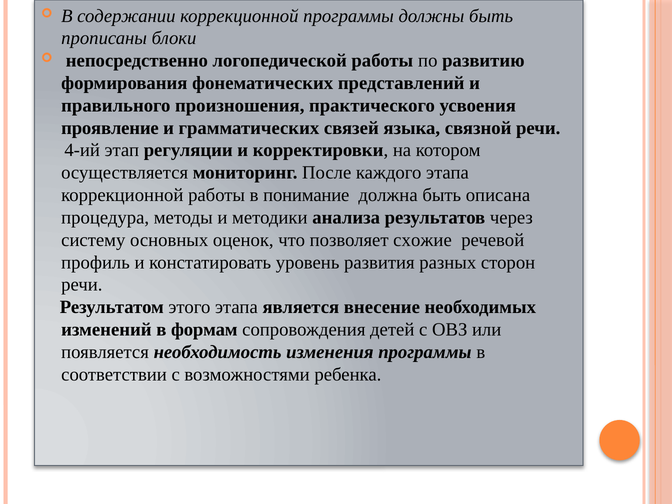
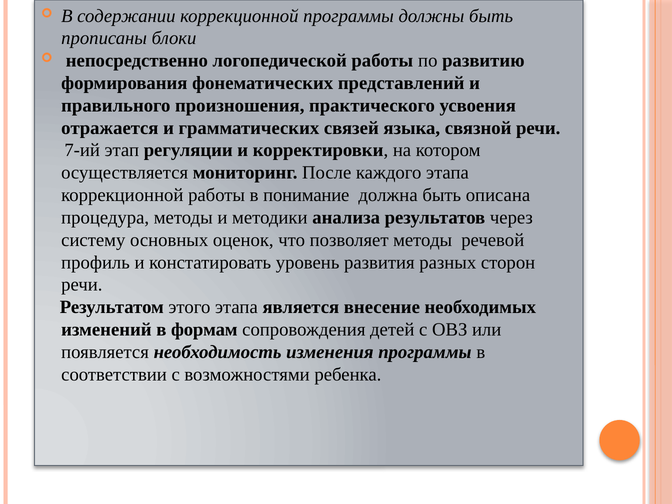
проявление: проявление -> отражается (110, 128)
4-ий: 4-ий -> 7-ий (82, 150)
позволяет схожие: схожие -> методы (423, 240)
